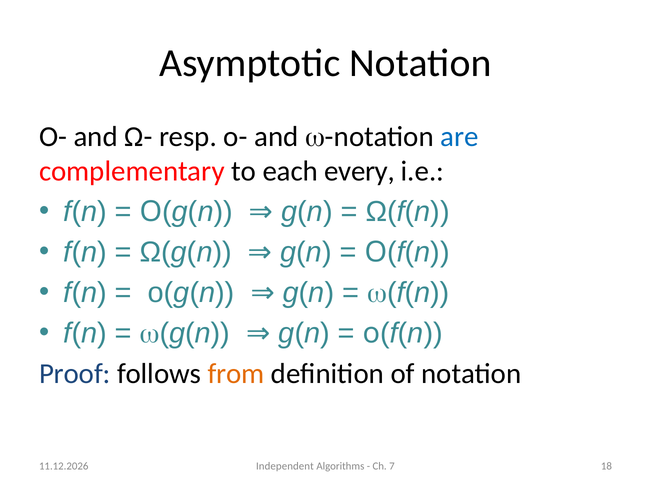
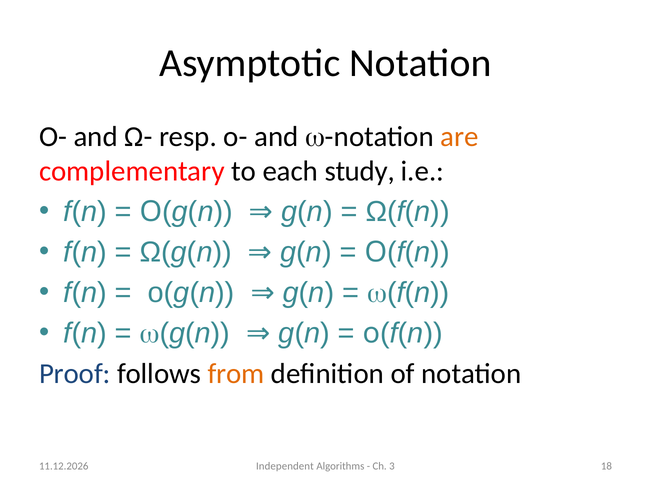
are colour: blue -> orange (459, 137)
every: every -> study (360, 171)
7: 7 -> 3 (392, 466)
